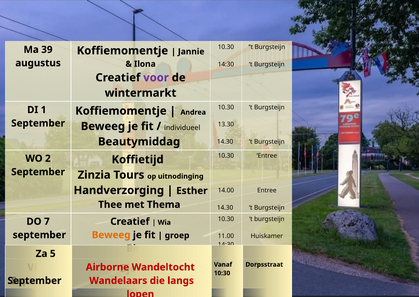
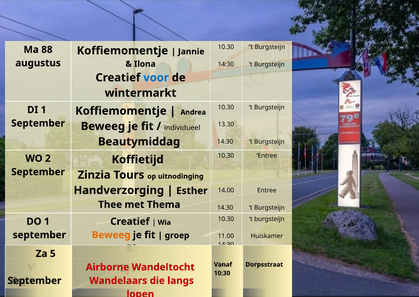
39: 39 -> 88 (47, 50)
voor colour: purple -> blue (156, 77)
DO 7: 7 -> 1 (47, 221)
